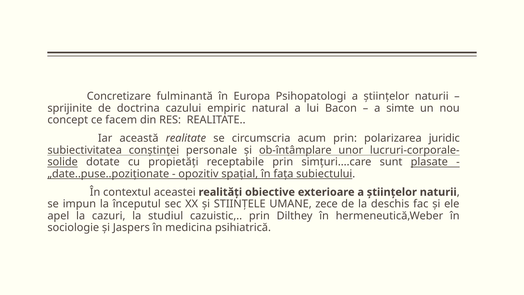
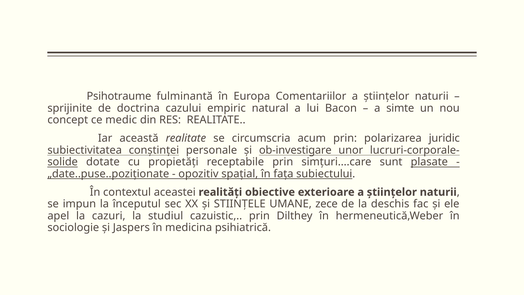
Concretizare: Concretizare -> Psihotraume (119, 96)
Psihopatologi: Psihopatologi -> Comentariilor (311, 96)
facem: facem -> medic (121, 120)
ob-întâmplare: ob-întâmplare -> ob-investigare (295, 150)
